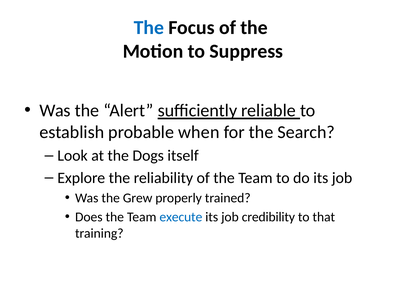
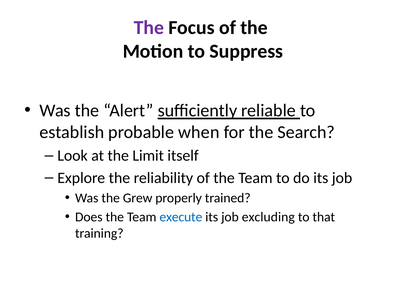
The colour: blue -> purple (149, 27)
Dogs: Dogs -> Limit (148, 155)
credibility: credibility -> excluding (268, 217)
